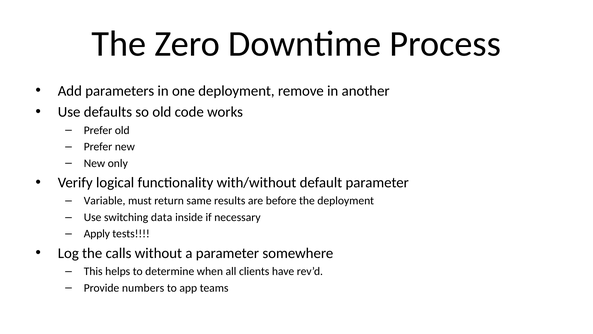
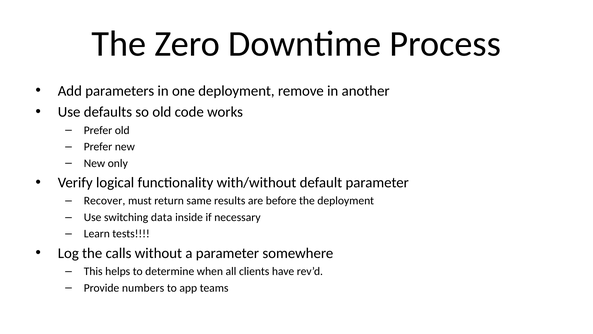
Variable: Variable -> Recover (105, 201)
Apply: Apply -> Learn (97, 234)
